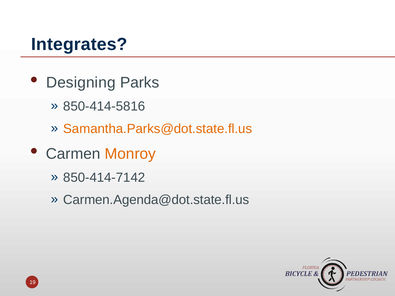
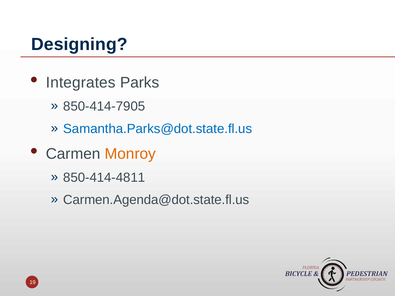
Integrates: Integrates -> Designing (79, 44)
Designing: Designing -> Integrates (81, 83)
850-414-5816: 850-414-5816 -> 850-414-7905 (104, 106)
Samantha.Parks@dot.state.fl.us colour: orange -> blue (158, 129)
850-414-7142: 850-414-7142 -> 850-414-4811 (104, 178)
